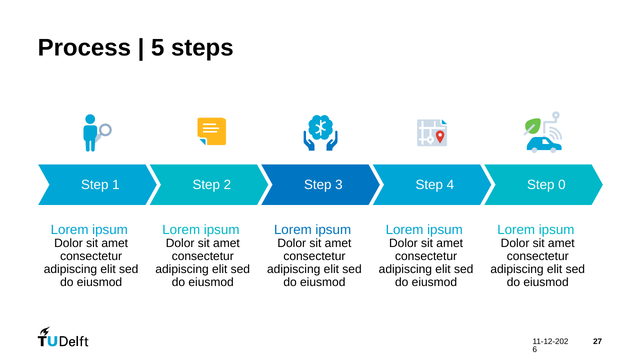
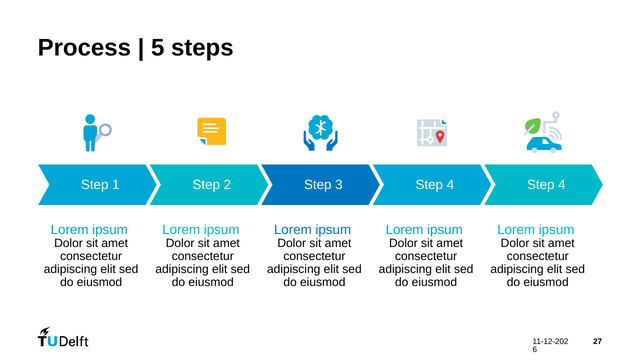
4 Step 0: 0 -> 4 (562, 185)
